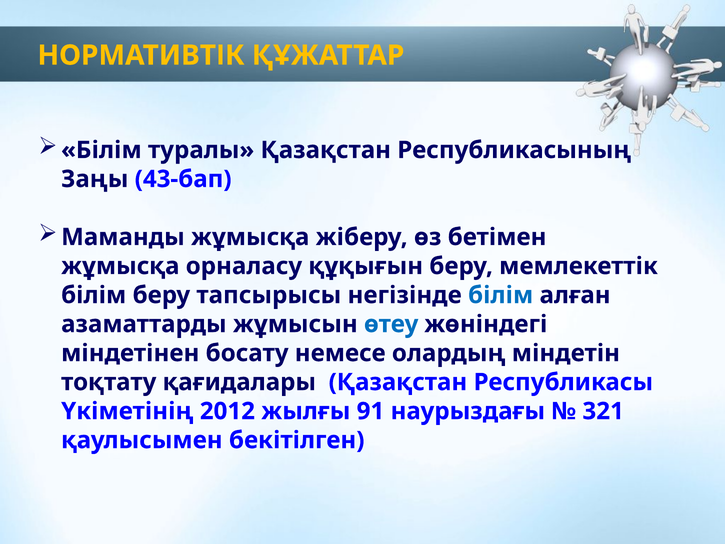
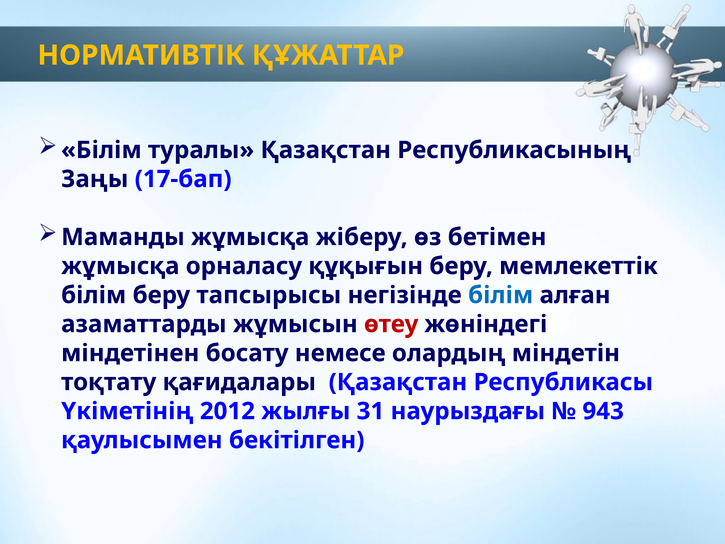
43-бап: 43-бап -> 17-бап (183, 179)
өтеу colour: blue -> red (391, 324)
91: 91 -> 31 (370, 411)
321: 321 -> 943 (603, 411)
